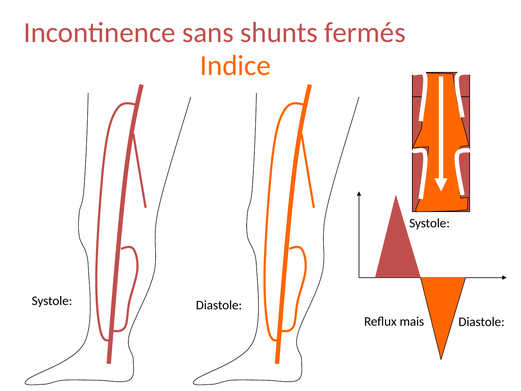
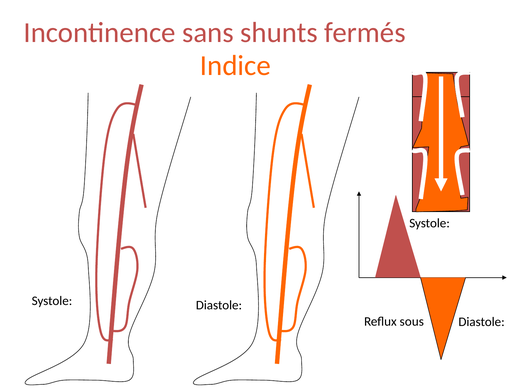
mais: mais -> sous (412, 321)
